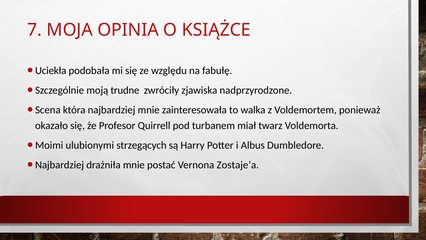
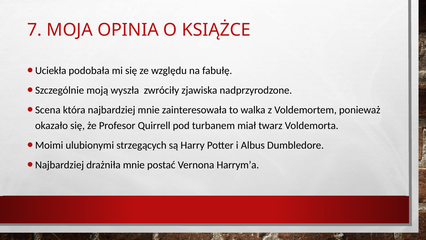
trudne: trudne -> wyszła (125, 90)
Zostaje’a: Zostaje’a -> Harrym’a (238, 165)
